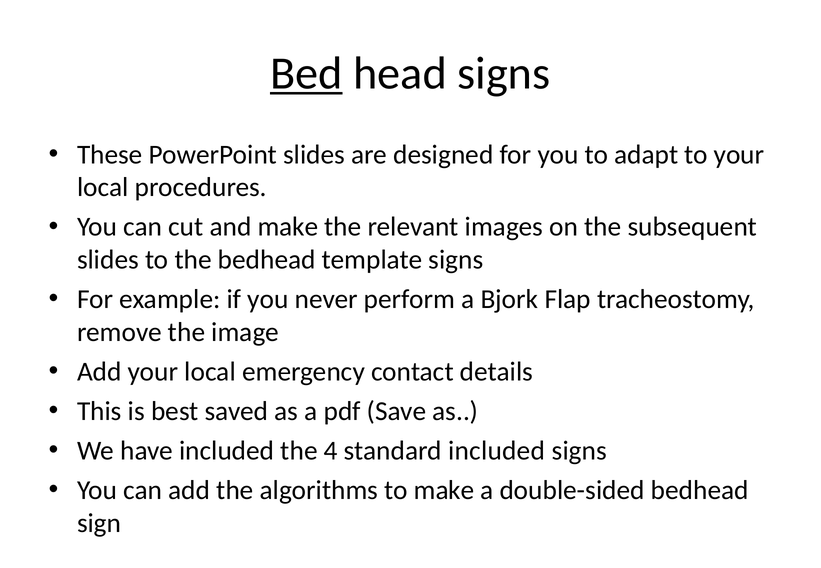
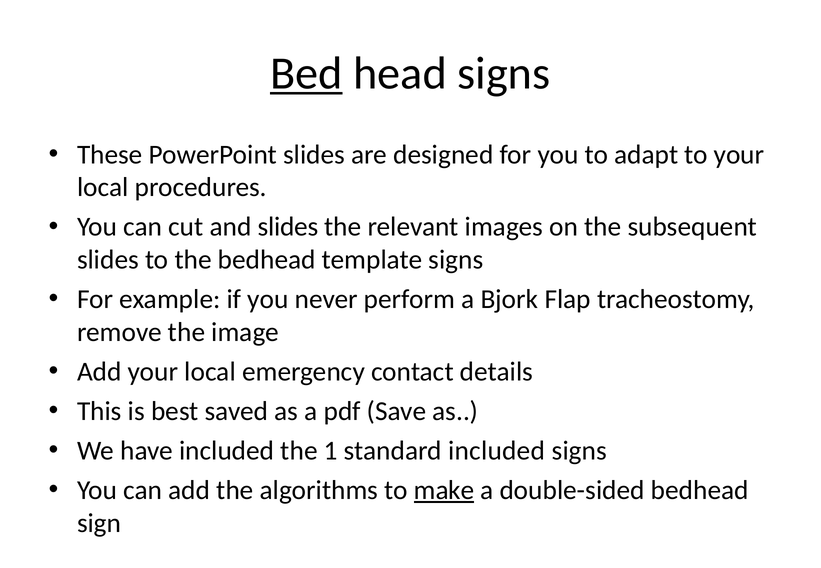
and make: make -> slides (288, 227)
4: 4 -> 1 (331, 451)
make underline: none -> present (444, 491)
